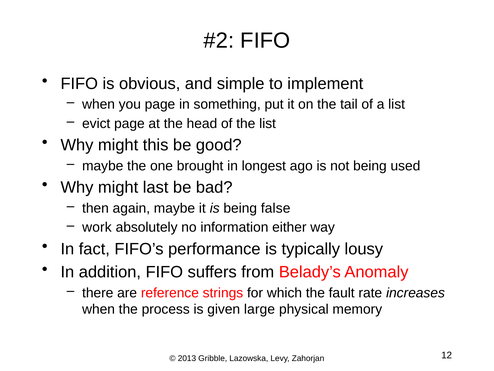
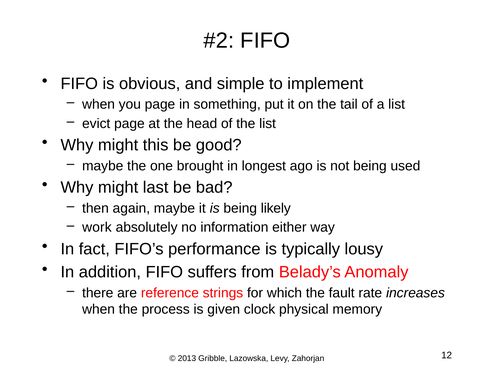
false: false -> likely (276, 208)
large: large -> clock (260, 309)
